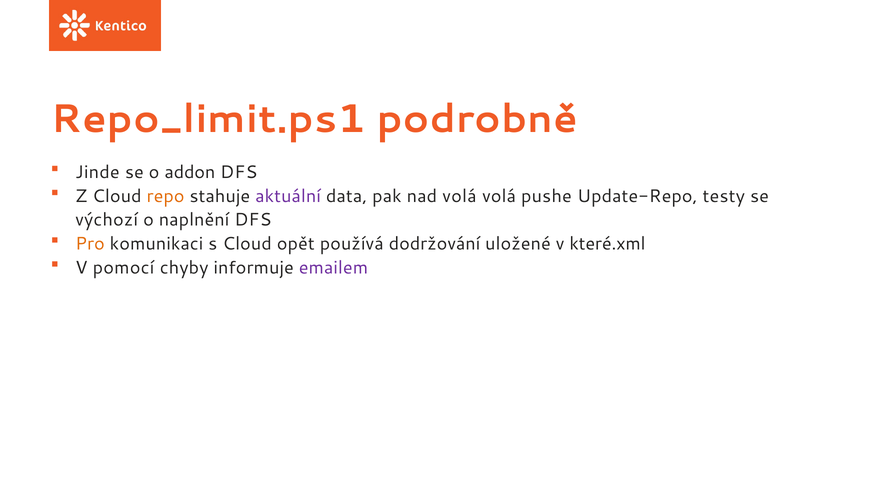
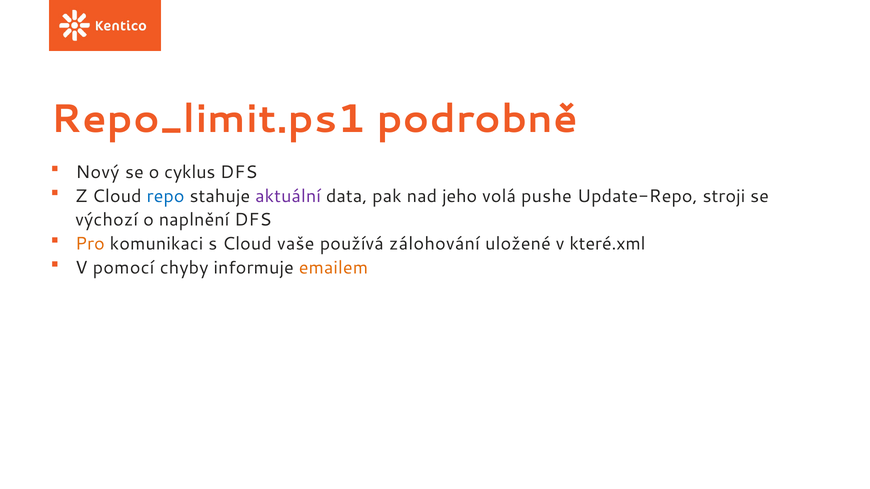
Jinde: Jinde -> Nový (98, 172)
addon: addon -> cyklus (190, 172)
repo colour: orange -> blue (166, 196)
nad volá: volá -> jeho (460, 196)
testy: testy -> stroji (724, 196)
opět: opět -> vaše (296, 244)
dodržování: dodržování -> zálohování (434, 244)
emailem colour: purple -> orange (333, 268)
